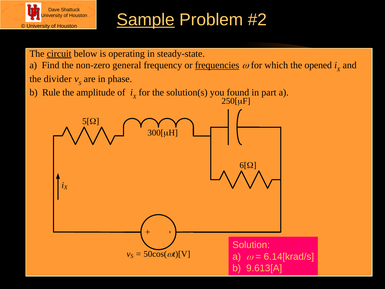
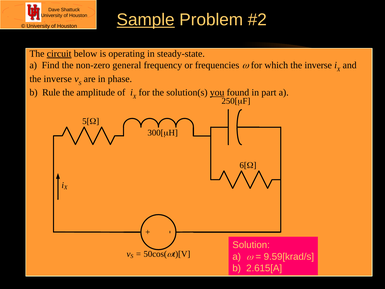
frequencies underline: present -> none (217, 65)
which the opened: opened -> inverse (318, 65)
divider: divider -> inverse (58, 79)
you underline: none -> present (217, 92)
6.14[krad/s: 6.14[krad/s -> 9.59[krad/s (289, 256)
9.613[A: 9.613[A -> 2.615[A (264, 268)
